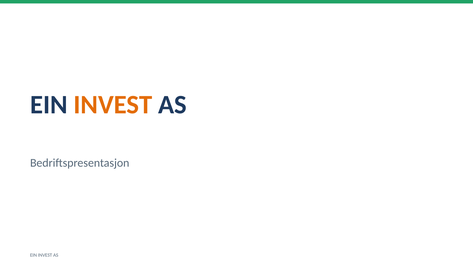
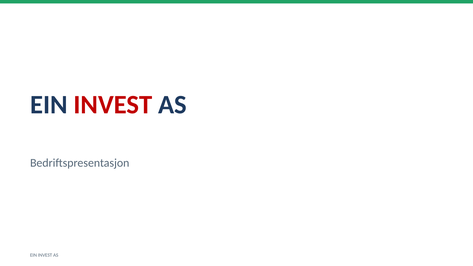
INVEST colour: orange -> red (113, 105)
